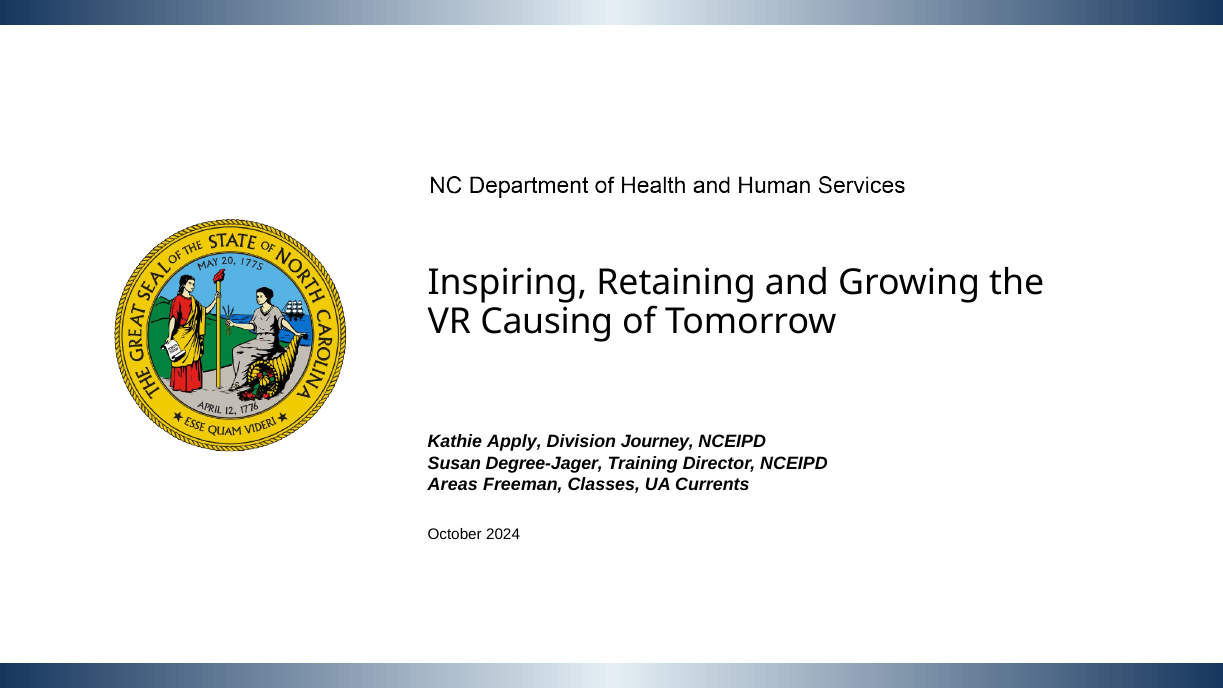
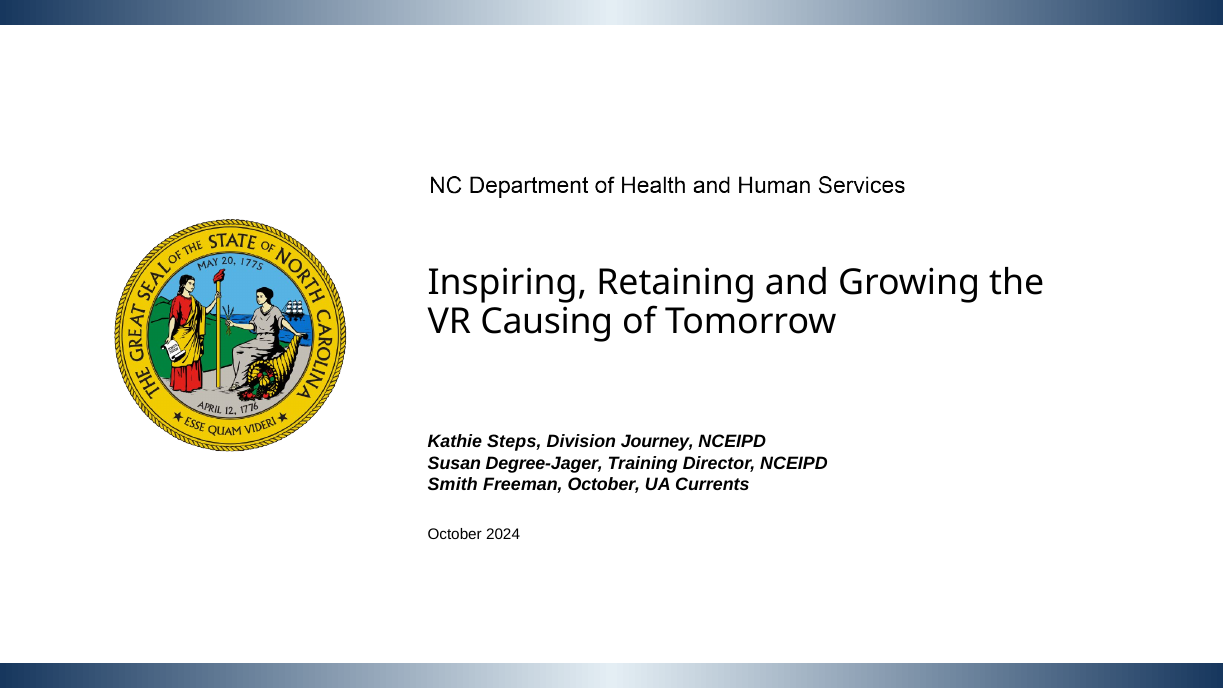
Apply: Apply -> Steps (514, 442)
Areas: Areas -> Smith (453, 485)
Freeman Classes: Classes -> October (604, 485)
